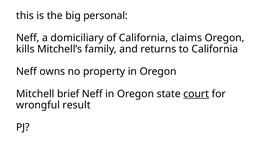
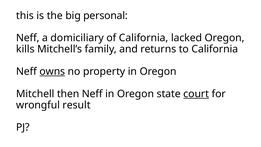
claims: claims -> lacked (187, 38)
owns underline: none -> present (52, 71)
brief: brief -> then (68, 94)
